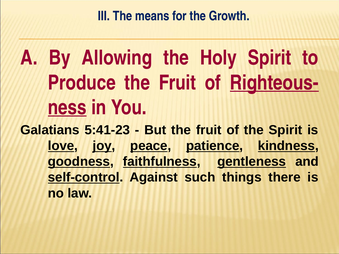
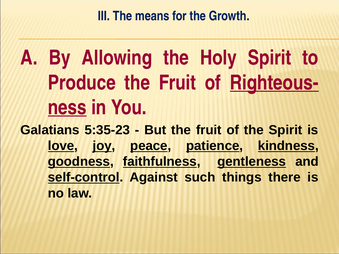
5:41-23: 5:41-23 -> 5:35-23 (107, 130)
